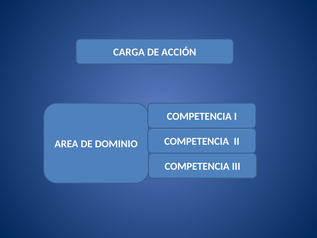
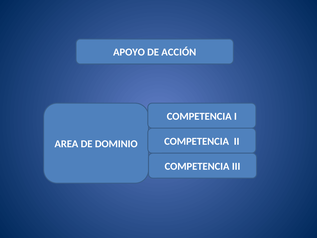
CARGA: CARGA -> APOYO (129, 52)
